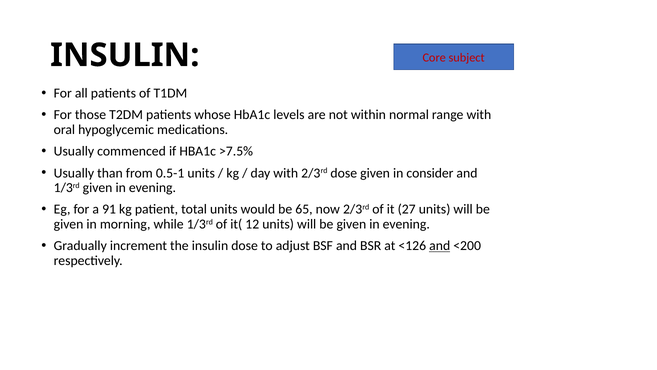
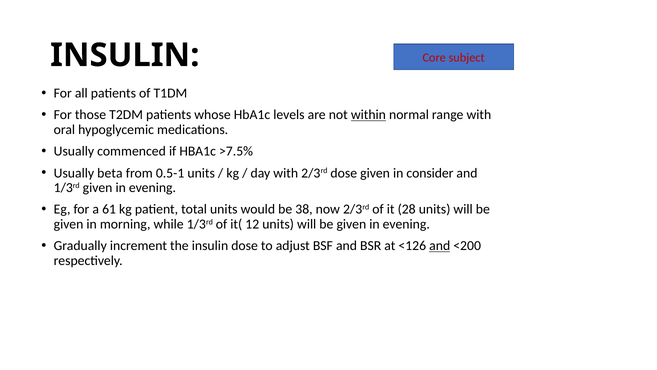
within underline: none -> present (368, 115)
than: than -> beta (110, 173)
91: 91 -> 61 (109, 209)
65: 65 -> 38 (304, 209)
27: 27 -> 28 (407, 209)
